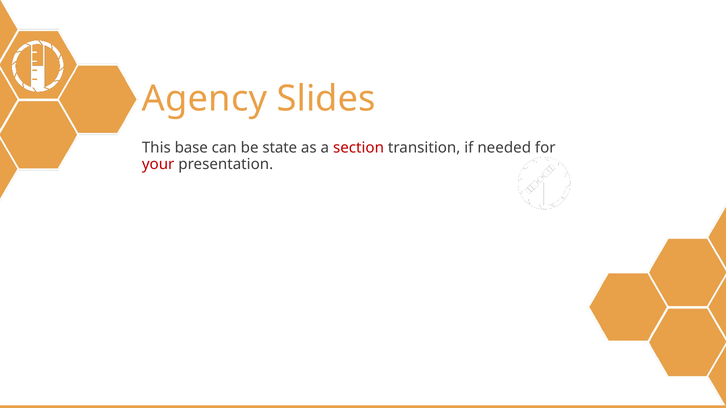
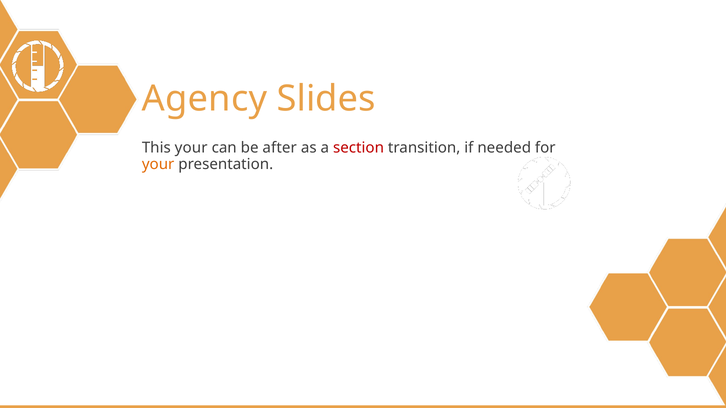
This base: base -> your (191, 148)
state: state -> after (280, 148)
your colour: red -> orange (158, 164)
